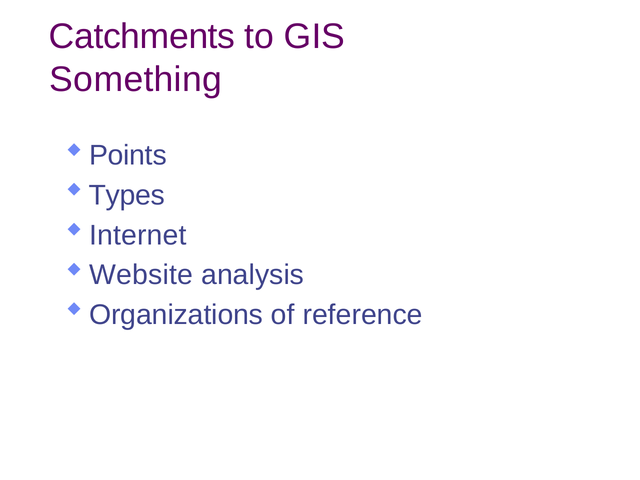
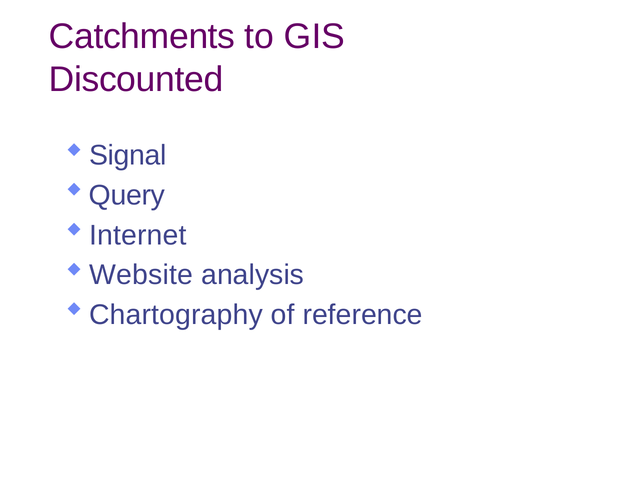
Something: Something -> Discounted (136, 79)
Points: Points -> Signal (128, 156)
Types: Types -> Query (127, 195)
Organizations: Organizations -> Chartography (176, 315)
